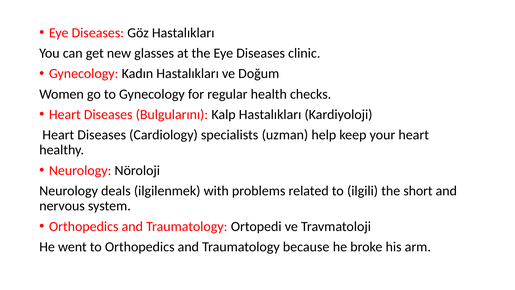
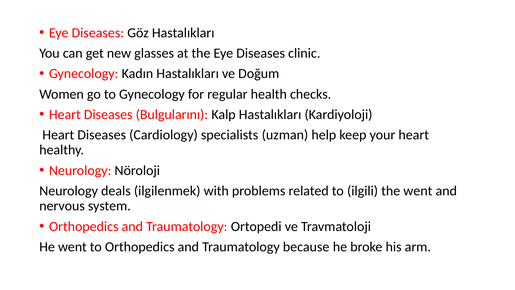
the short: short -> went (418, 191)
